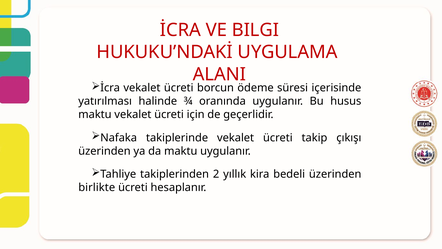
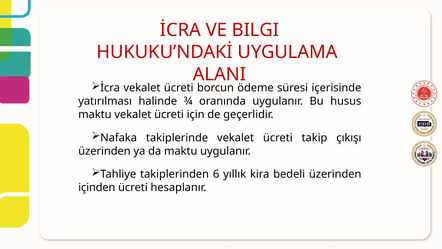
2: 2 -> 6 (216, 174)
birlikte: birlikte -> içinden (97, 187)
